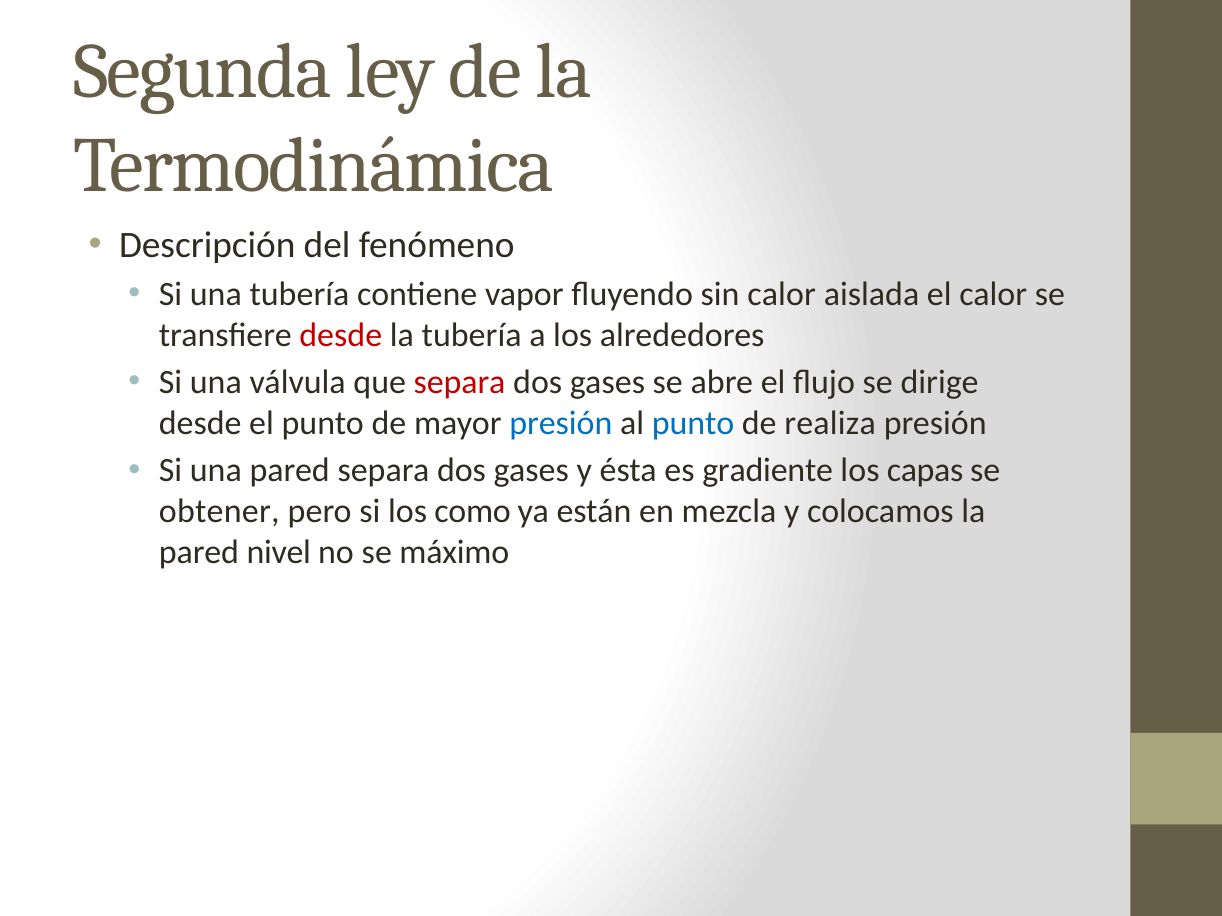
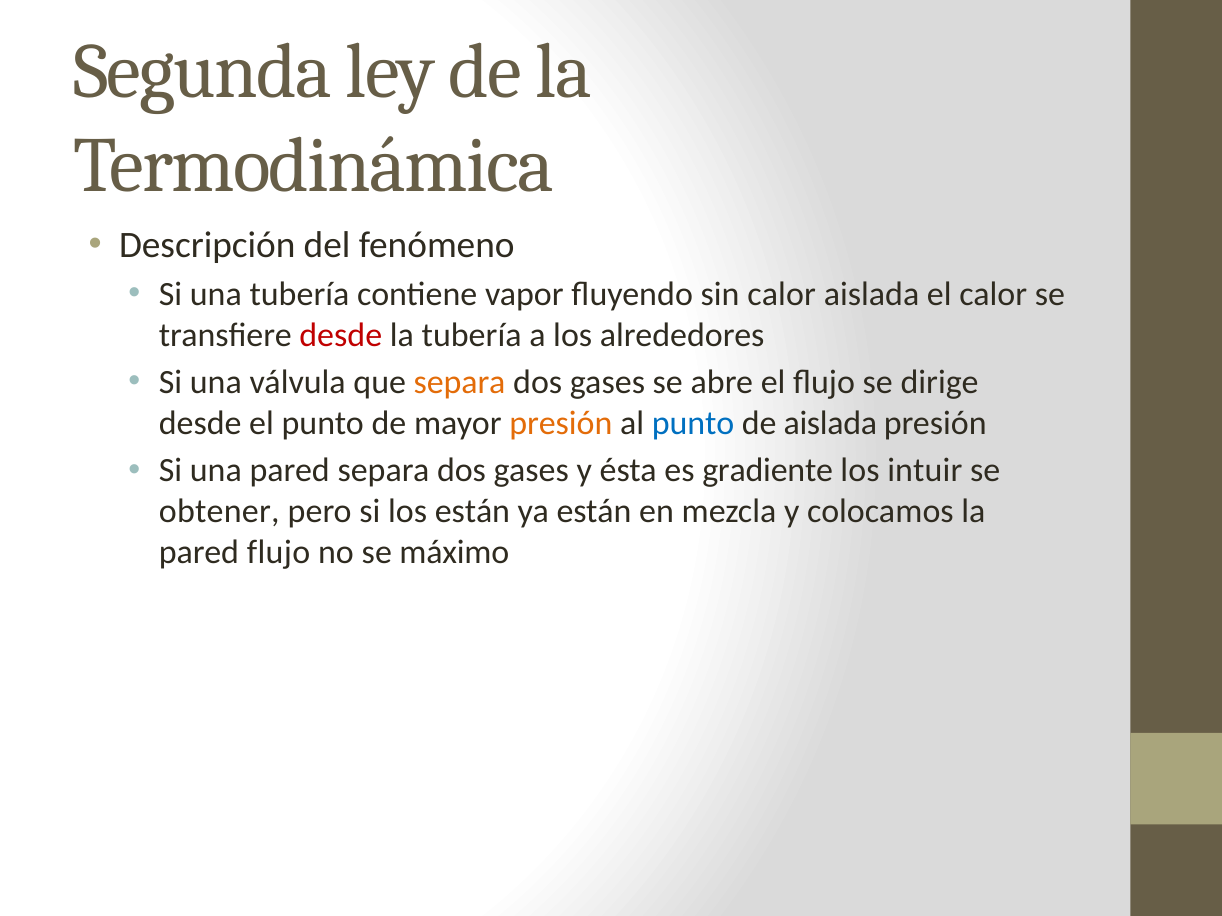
separa colour: red -> orange (460, 383)
presión colour: blue -> orange (561, 423)
de realiza: realiza -> aislada (830, 423)
capas: capas -> intuir (925, 471)
los como: como -> están (472, 512)
pared nivel: nivel -> flujo (279, 553)
